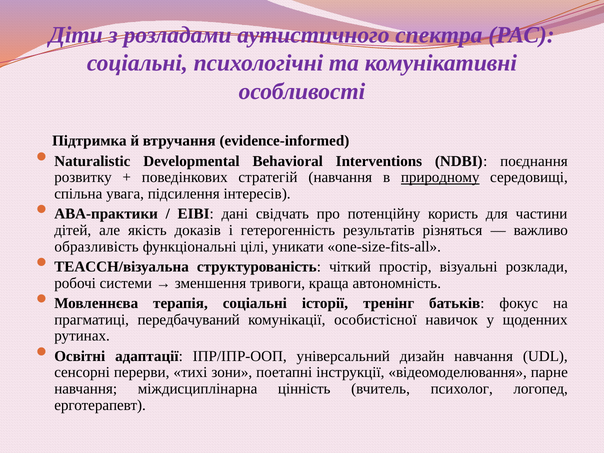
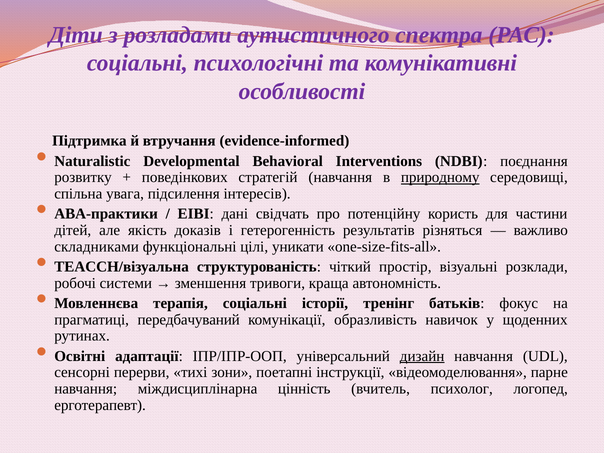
образливість: образливість -> складниками (97, 247)
особистісної: особистісної -> образливість (375, 320)
дизайн underline: none -> present (422, 356)
